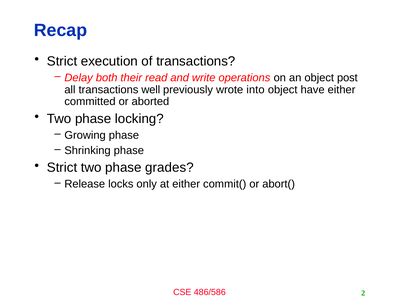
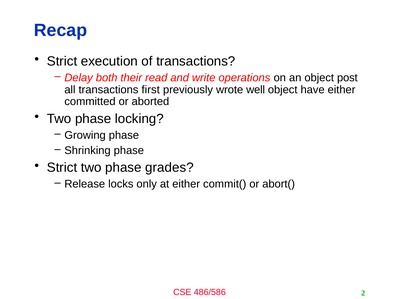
well: well -> first (151, 90)
into: into -> well (256, 90)
